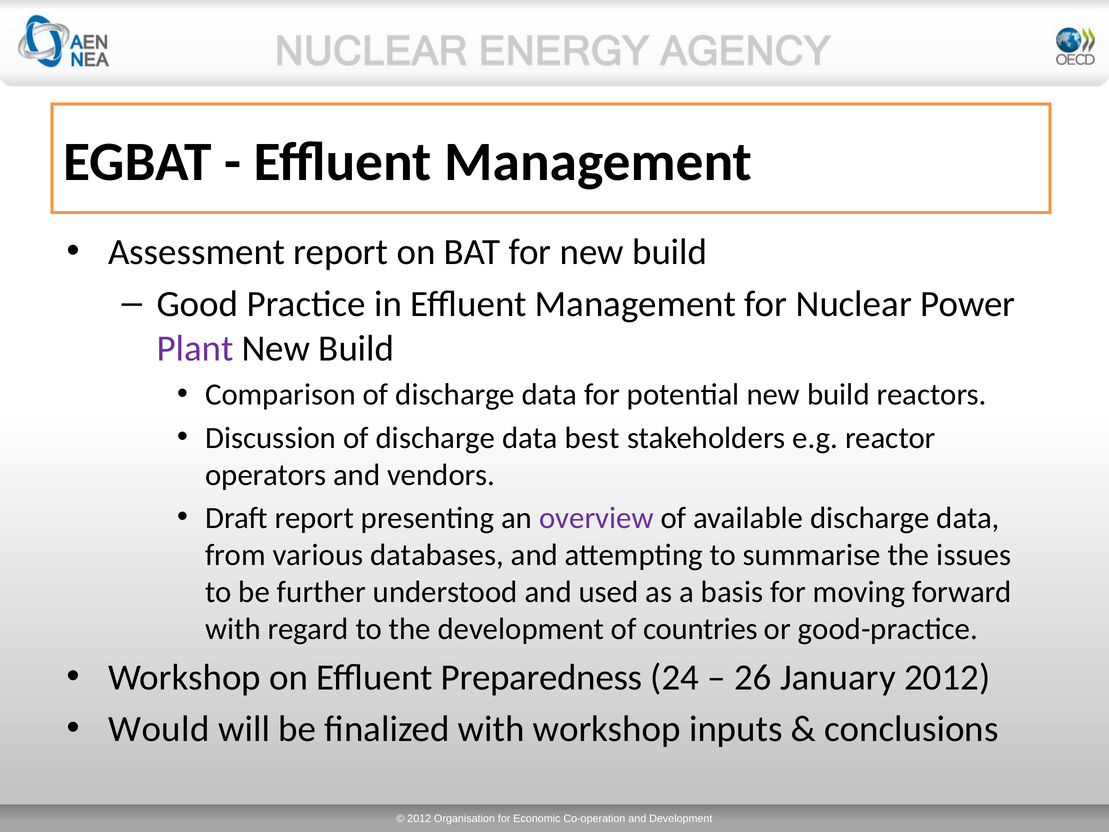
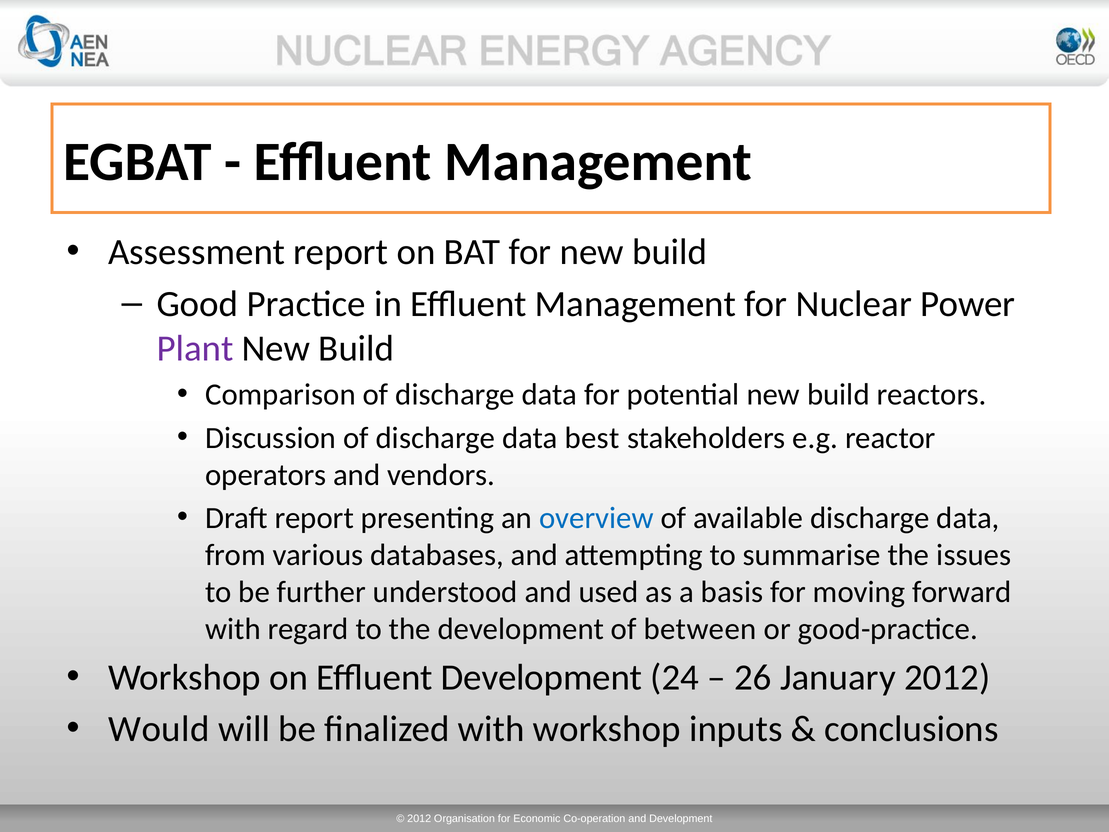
overview colour: purple -> blue (596, 518)
countries: countries -> between (700, 629)
Effluent Preparedness: Preparedness -> Development (541, 677)
